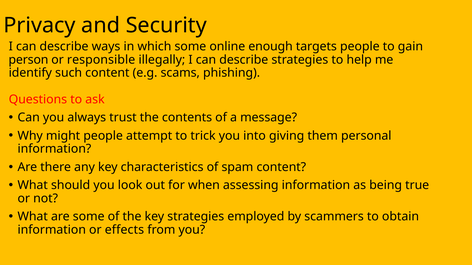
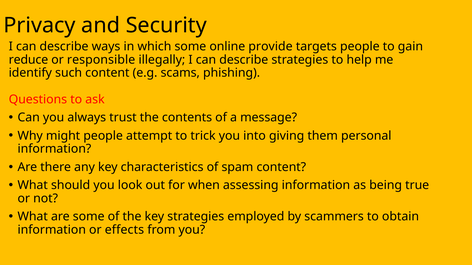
enough: enough -> provide (270, 46)
person: person -> reduce (28, 60)
